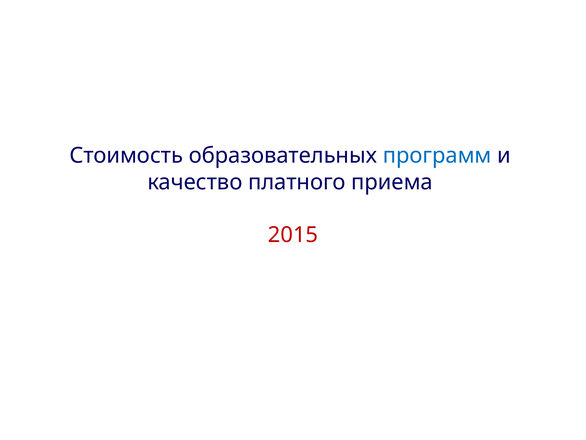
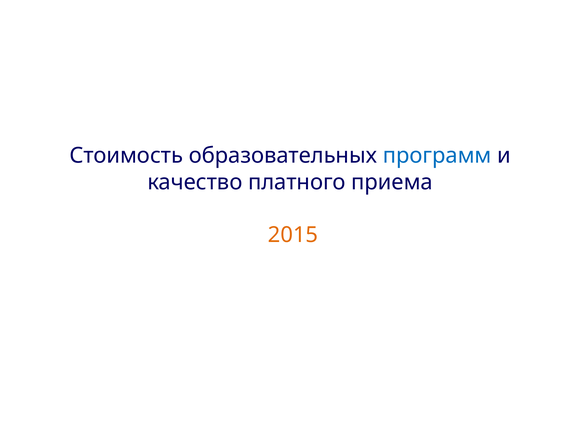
2015 colour: red -> orange (293, 235)
